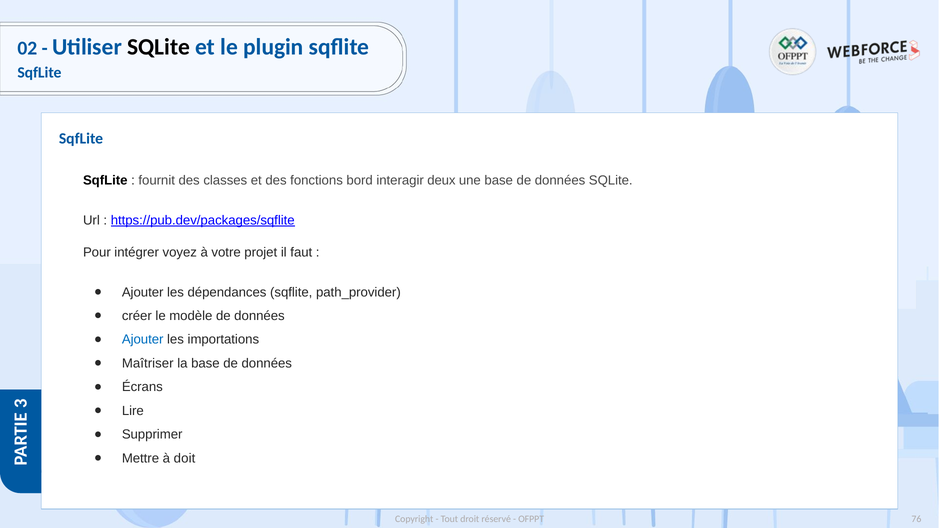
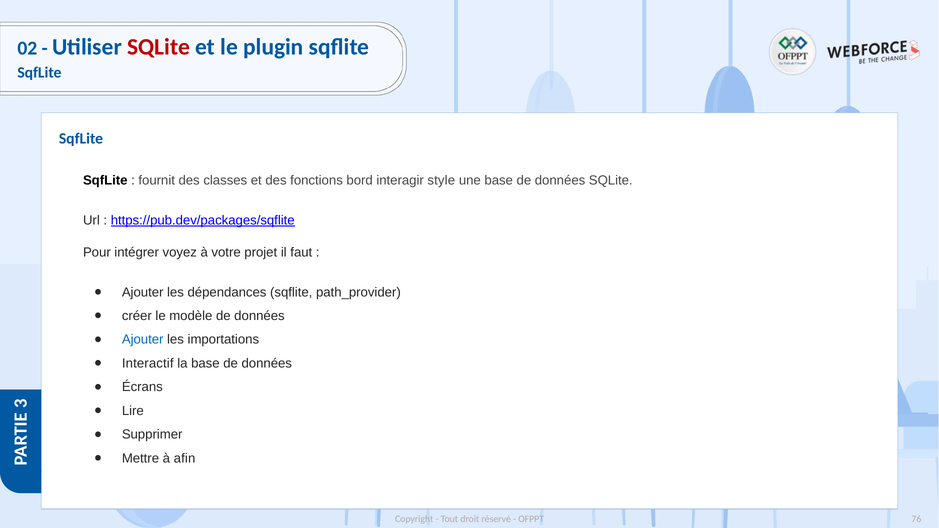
SQLite colour: black -> red (159, 47)
deux: deux -> style (441, 181)
Maîtriser: Maîtriser -> Interactif (148, 363)
doit: doit -> afin (185, 458)
